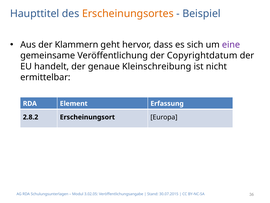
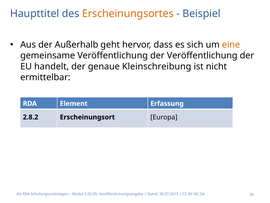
Klammern: Klammern -> Außerhalb (77, 45)
eine colour: purple -> orange (231, 45)
der Copyrightdatum: Copyrightdatum -> Veröffentlichung (202, 55)
